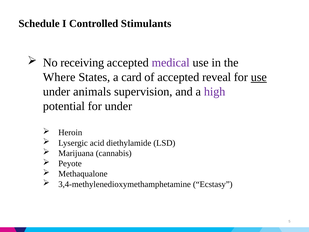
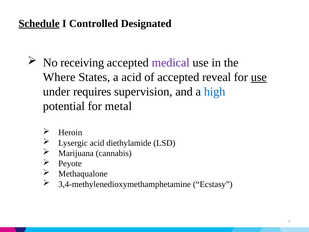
Schedule underline: none -> present (39, 23)
Stimulants: Stimulants -> Designated (146, 23)
a card: card -> acid (131, 77)
animals: animals -> requires (92, 92)
high colour: purple -> blue (215, 92)
for under: under -> metal (118, 106)
